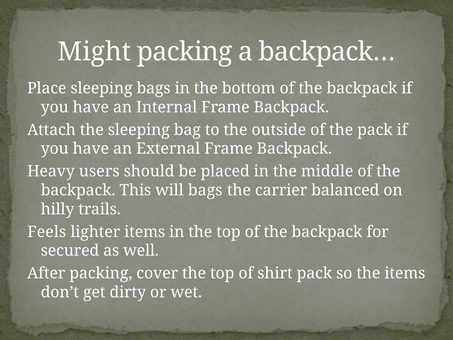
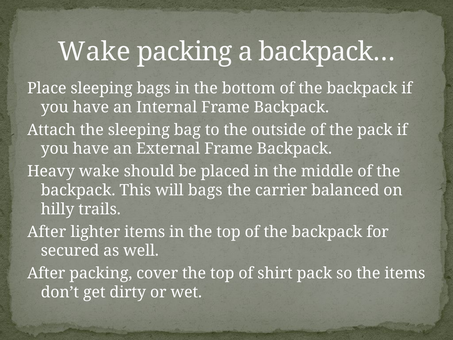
Might: Might -> Wake (94, 52)
Heavy users: users -> wake (99, 171)
Feels: Feels -> After (47, 232)
